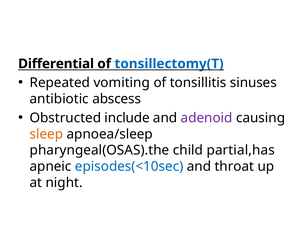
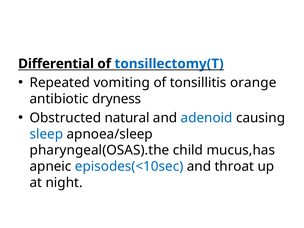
sinuses: sinuses -> orange (253, 83)
abscess: abscess -> dryness (117, 99)
include: include -> natural (127, 118)
adenoid colour: purple -> blue (207, 118)
sleep colour: orange -> blue (46, 134)
partial,has: partial,has -> mucus,has (241, 150)
